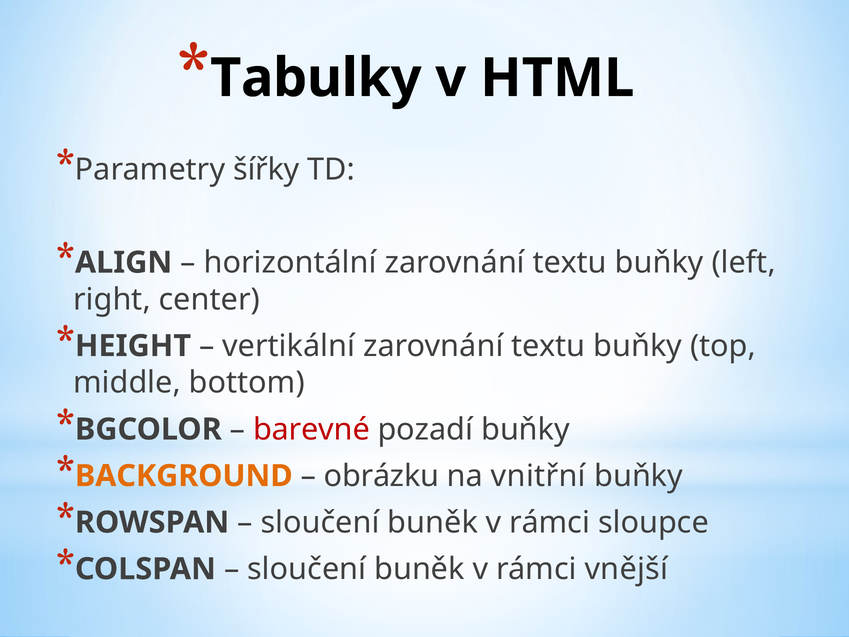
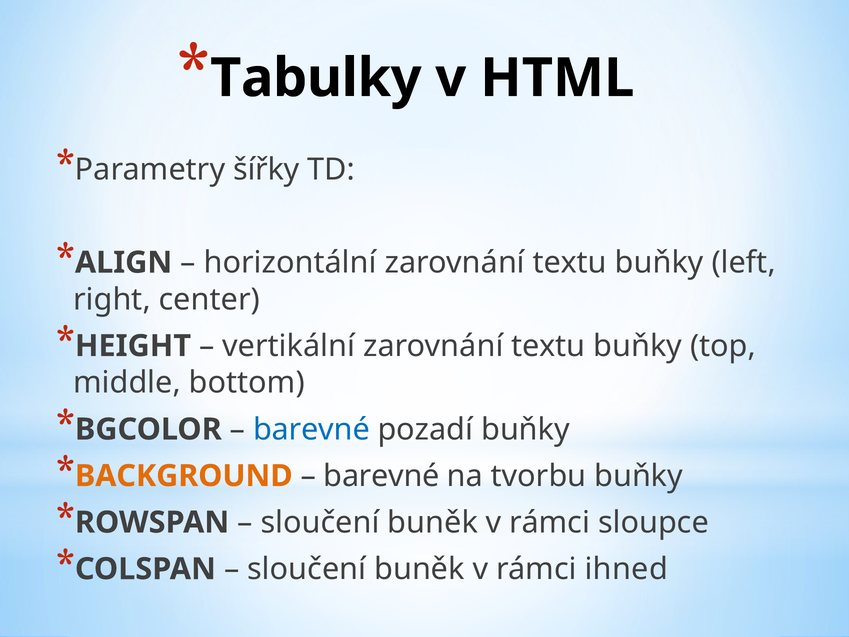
barevné colour: red -> blue (311, 429)
obrázku: obrázku -> barevné (381, 476)
vnitřní: vnitřní -> tvorbu (539, 476)
vnější: vnější -> ihned (626, 569)
